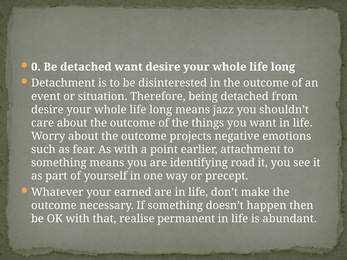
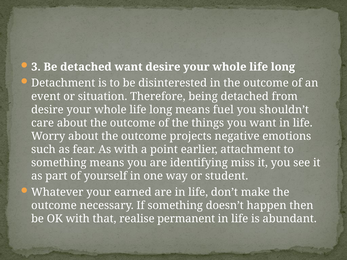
0: 0 -> 3 (36, 67)
jazz: jazz -> fuel (223, 110)
road: road -> miss (243, 163)
precept: precept -> student (227, 176)
